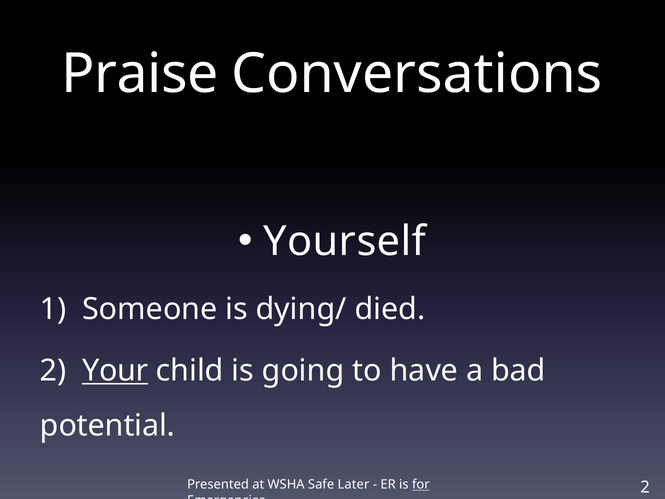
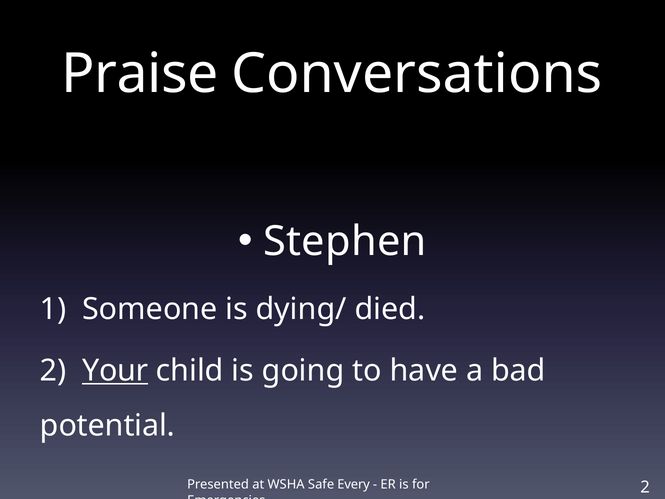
Yourself: Yourself -> Stephen (345, 242)
Later: Later -> Every (354, 484)
for underline: present -> none (421, 484)
